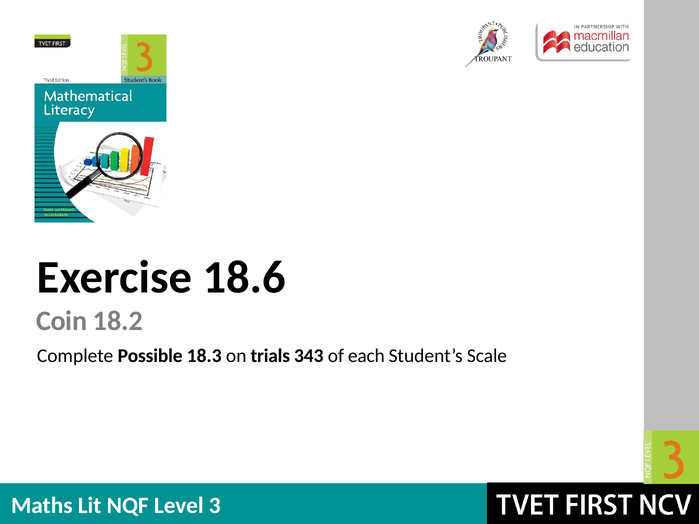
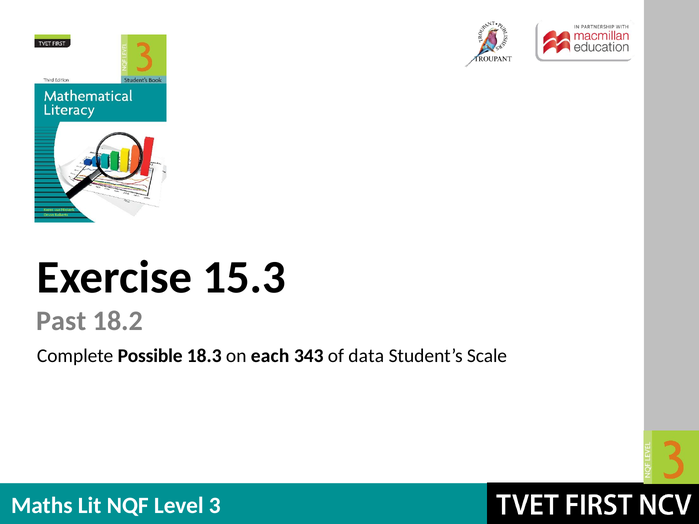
18.6: 18.6 -> 15.3 (244, 278)
Coin: Coin -> Past (61, 321)
trials: trials -> each (270, 356)
each: each -> data (366, 356)
